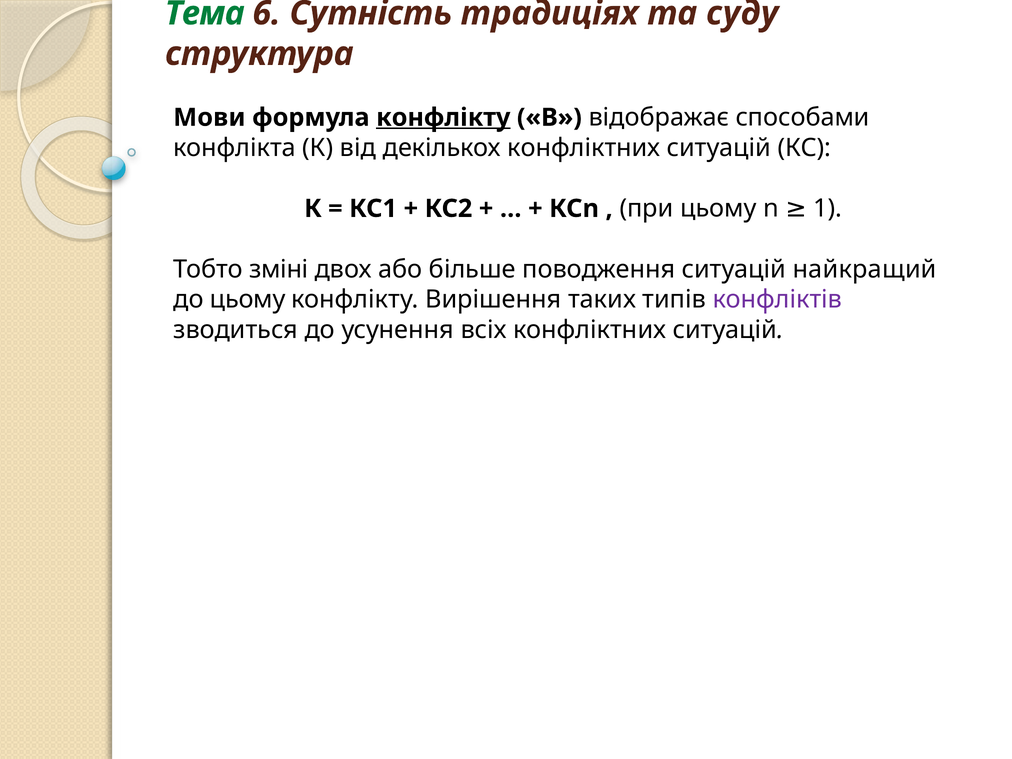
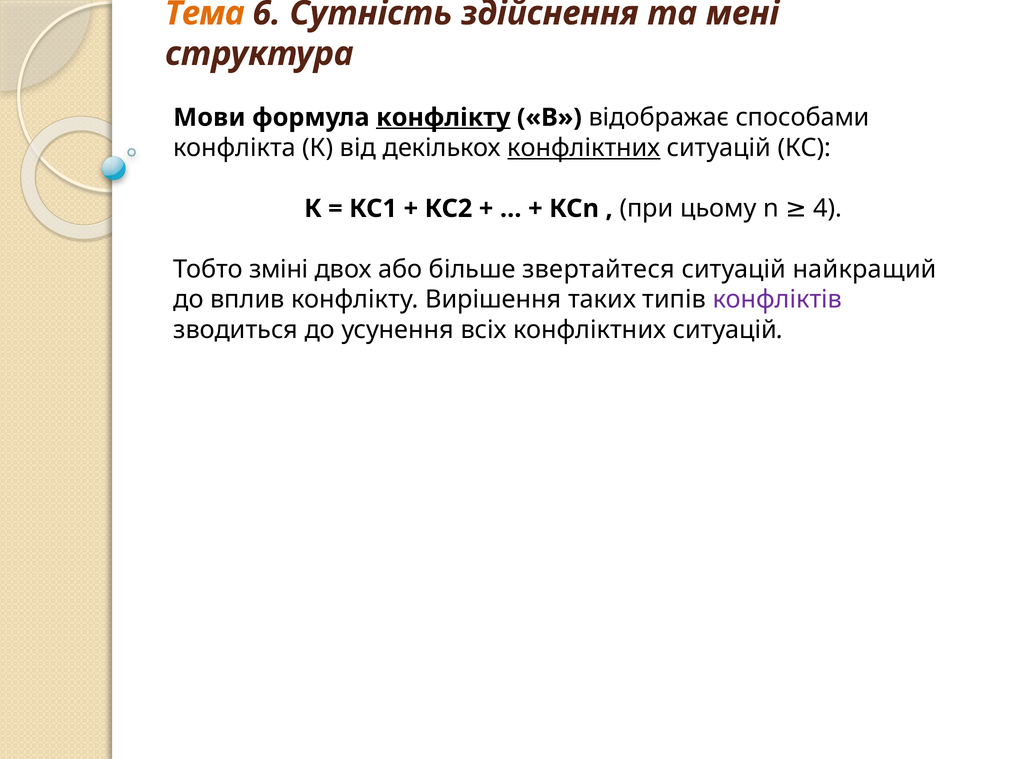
Тема colour: green -> orange (205, 13)
традиціях: традиціях -> здійснення (550, 13)
суду: суду -> мені (743, 13)
конфліктних underline: none -> present (584, 148)
1: 1 -> 4 (828, 209)
поводження: поводження -> звертайтеся (599, 269)
до цьому: цьому -> вплив (247, 300)
